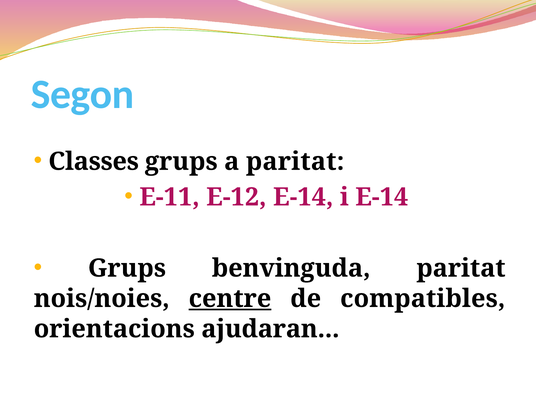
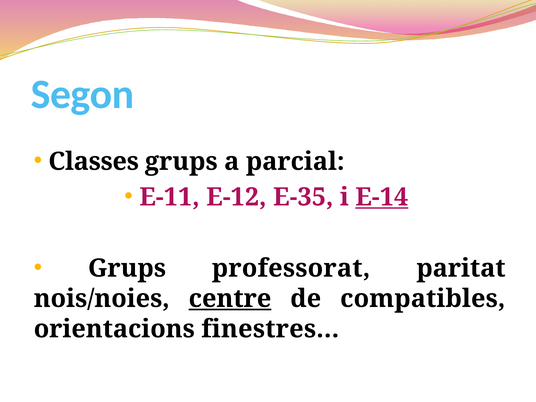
a paritat: paritat -> parcial (295, 162)
E-12 E-14: E-14 -> E-35 (303, 197)
E-14 underline: none -> present (382, 197)
benvinguda: benvinguda -> professorat (291, 268)
ajudaran: ajudaran -> finestres (270, 329)
